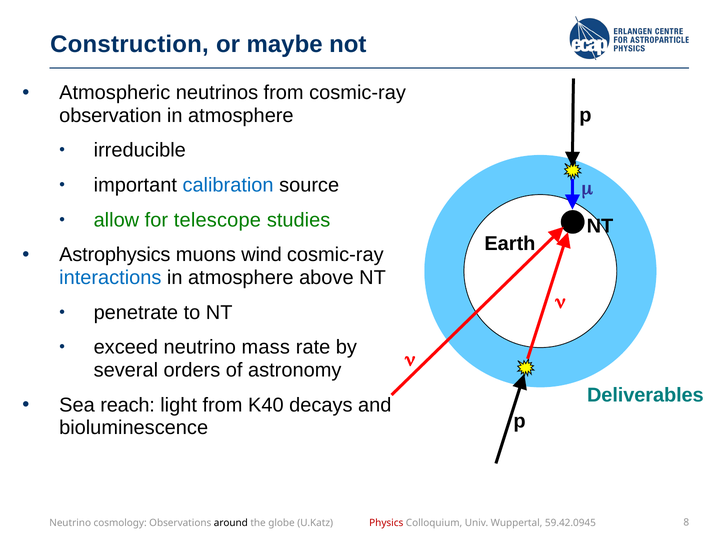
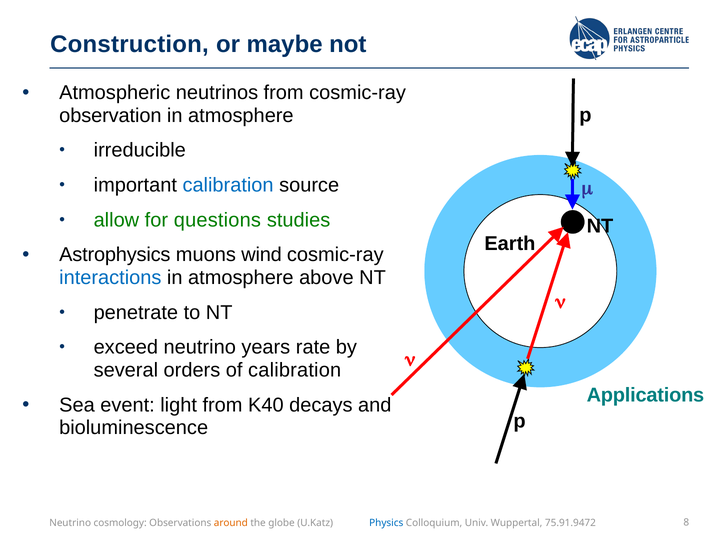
telescope: telescope -> questions (217, 220)
mass: mass -> years (266, 347)
of astronomy: astronomy -> calibration (295, 370)
Deliverables: Deliverables -> Applications (645, 394)
reach: reach -> event (128, 404)
around colour: black -> orange (231, 522)
Physics colour: red -> blue (386, 522)
59.42.0945: 59.42.0945 -> 75.91.9472 (570, 522)
